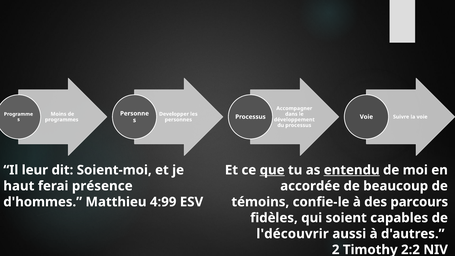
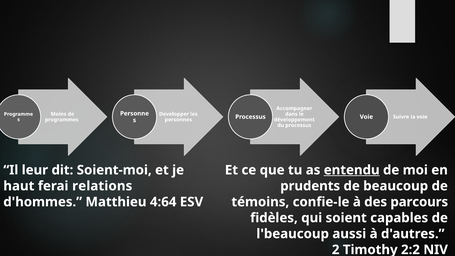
que underline: present -> none (272, 170)
présence: présence -> relations (102, 186)
accordée: accordée -> prudents (310, 186)
4:99: 4:99 -> 4:64 (163, 202)
l'découvrir: l'découvrir -> l'beaucoup (293, 234)
